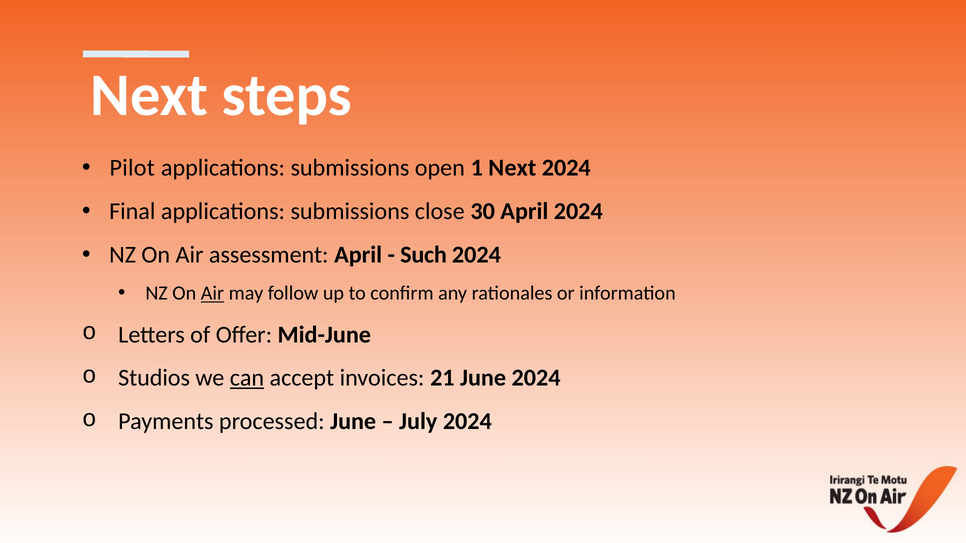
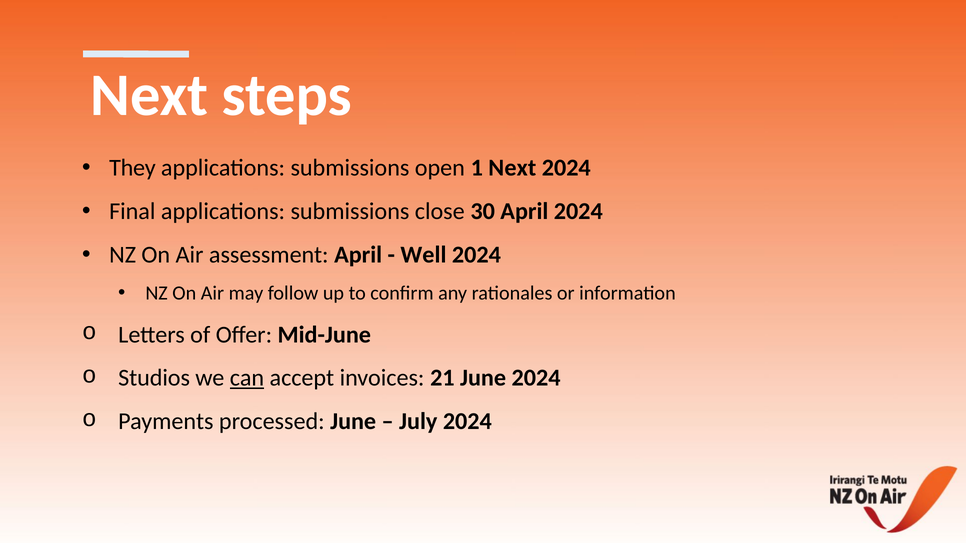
Pilot: Pilot -> They (132, 168)
Such: Such -> Well (423, 255)
Air underline: present -> none (212, 293)
